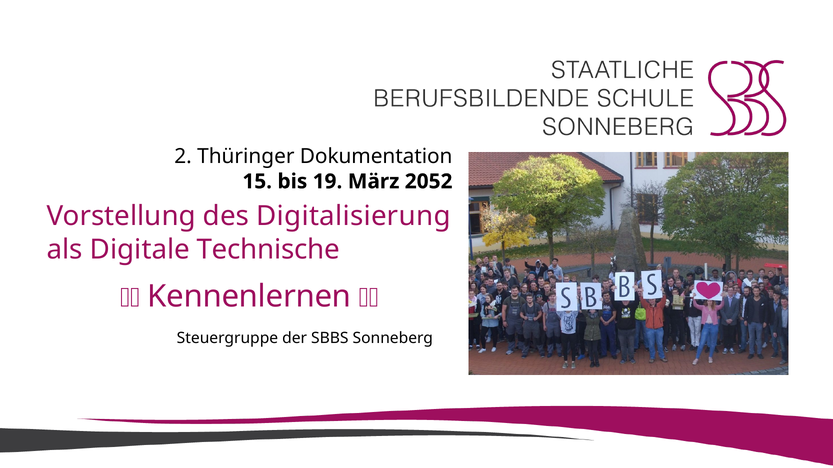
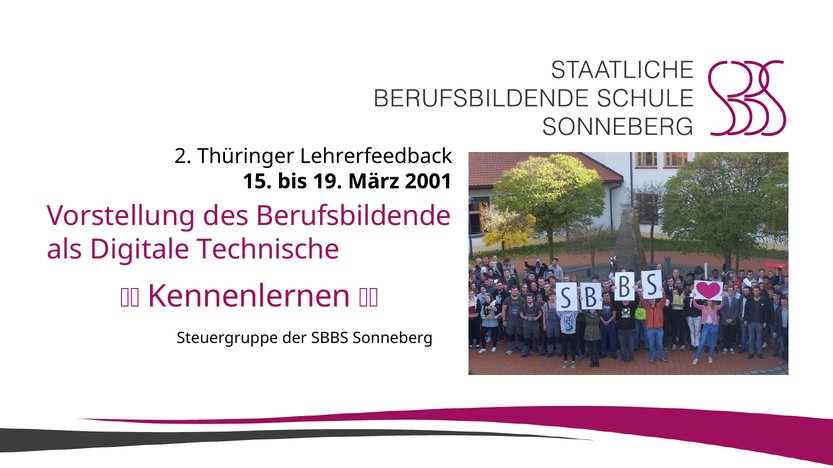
Dokumentation: Dokumentation -> Lehrerfeedback (376, 157)
2052: 2052 -> 2001 (429, 182)
Digitalisierung: Digitalisierung -> Berufsbildende (354, 216)
